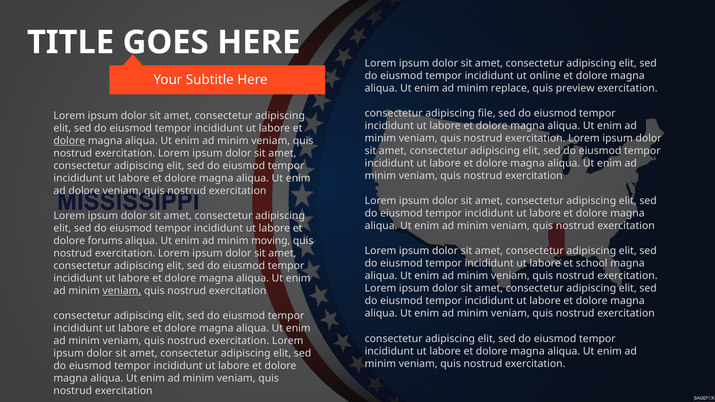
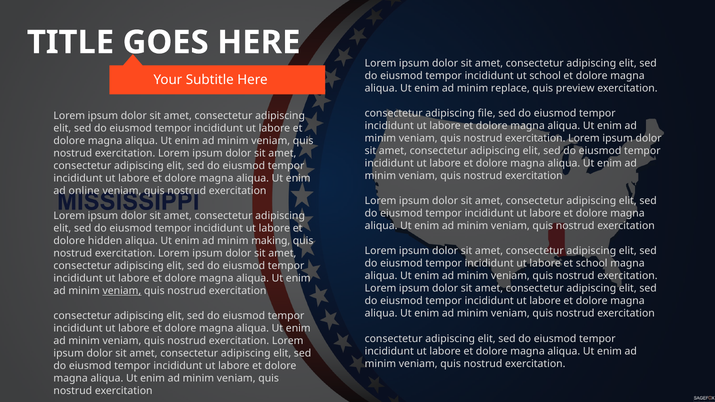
ut online: online -> school (545, 76)
dolore underline: present -> none (69, 141)
ad dolore: dolore -> online (84, 191)
forums: forums -> hidden (105, 241)
moving: moving -> making (271, 241)
